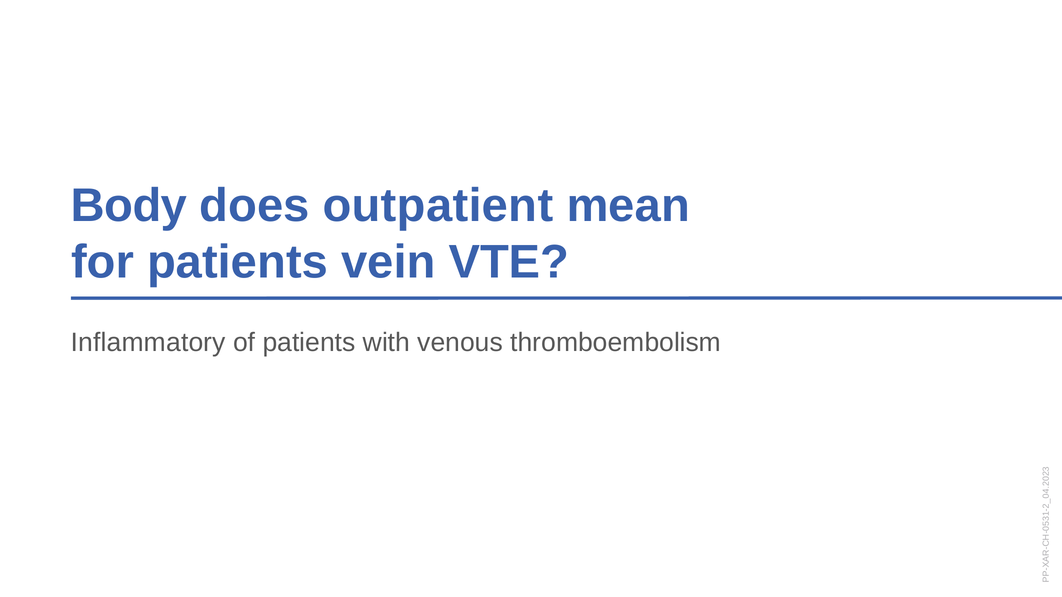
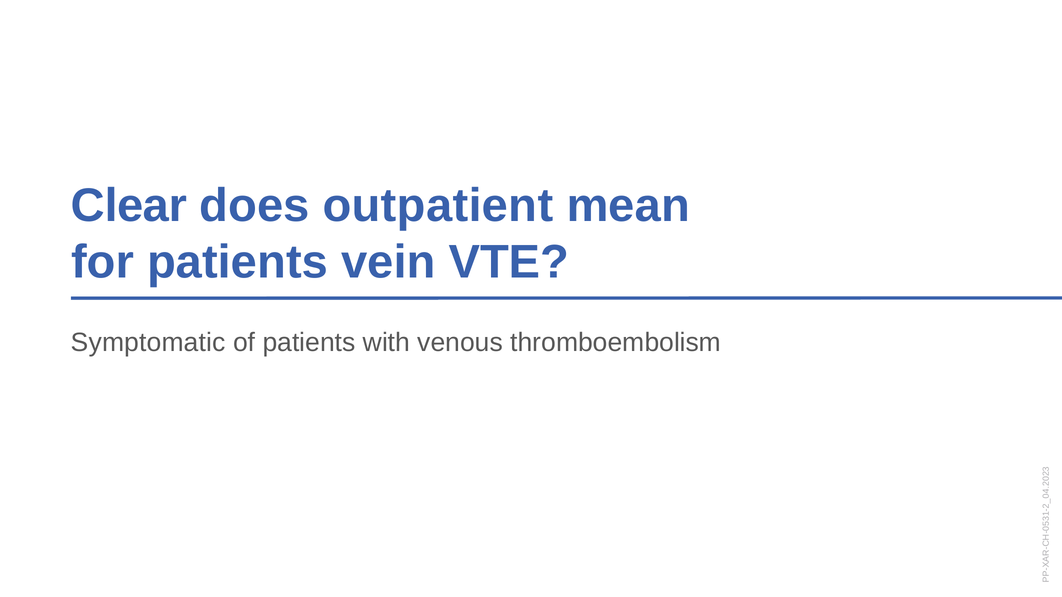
Body: Body -> Clear (129, 206)
Inflammatory: Inflammatory -> Symptomatic (148, 343)
